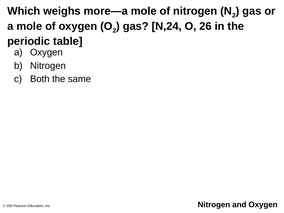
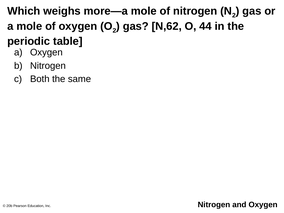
N,24: N,24 -> N,62 (167, 26)
26: 26 -> 44 (206, 26)
